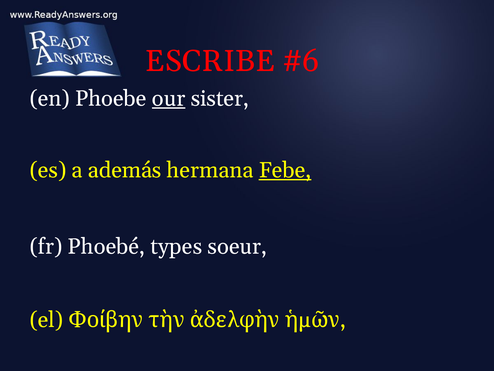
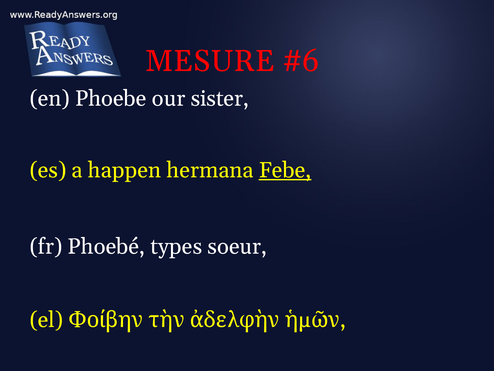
ESCRIBE: ESCRIBE -> MESURE (210, 61)
our underline: present -> none (169, 98)
además: además -> happen (125, 170)
